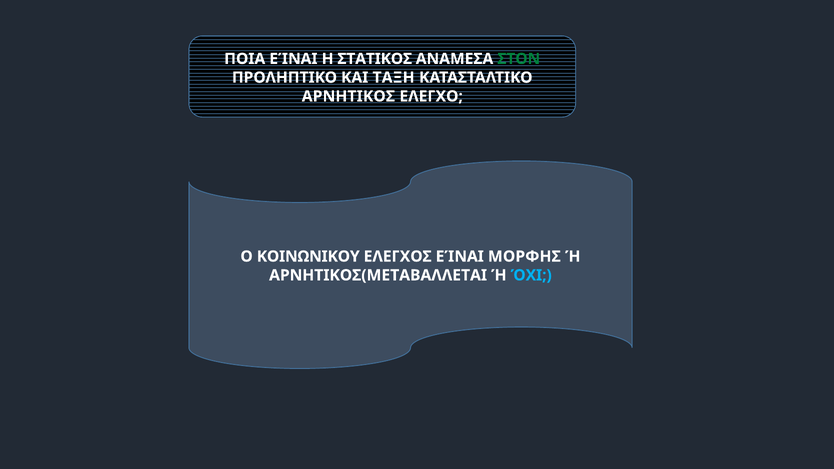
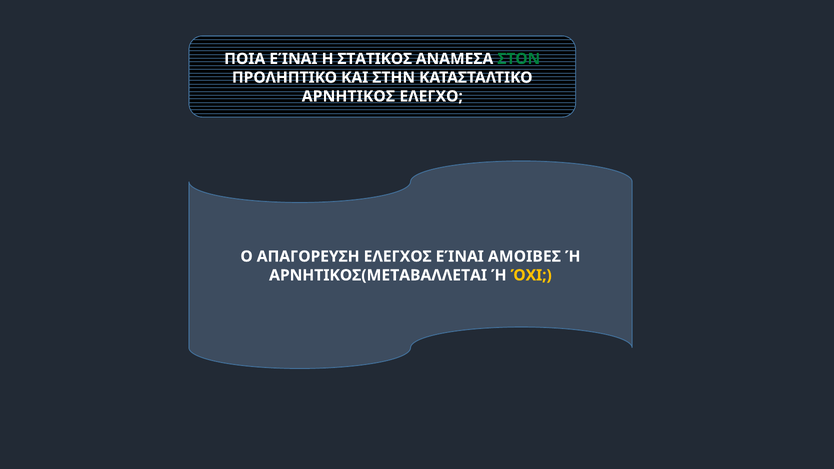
ΤΑΞΗ: ΤΑΞΗ -> ΣΤΗΝ (394, 78)
ΚΟΙΝΩΝΙΚΟΥ: ΚΟΙΝΩΝΙΚΟΥ -> ΑΠΑΓΟΡΕΥΣΗ (308, 257)
ΜΟΡΦΗΣ: ΜΟΡΦΗΣ -> ΑΜΟΙΒΕΣ (524, 257)
ΌΧΙ colour: light blue -> yellow (531, 275)
